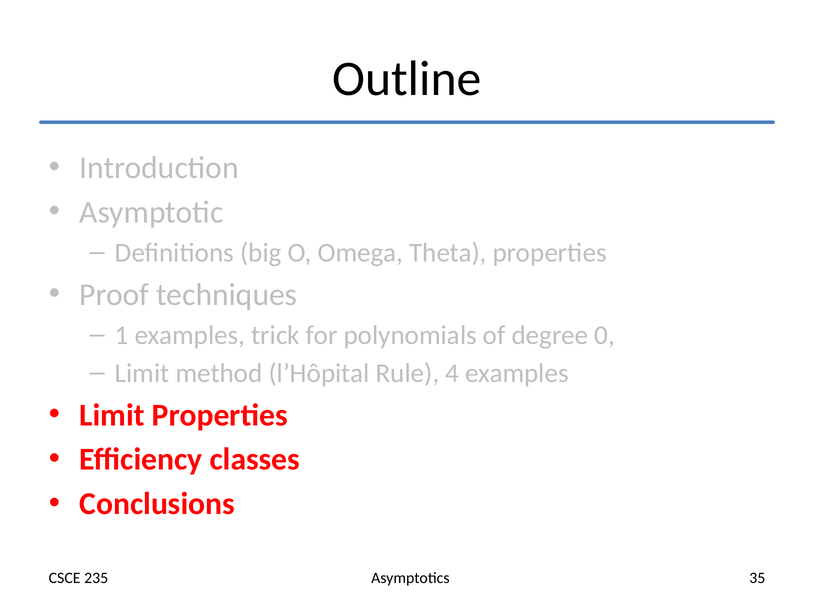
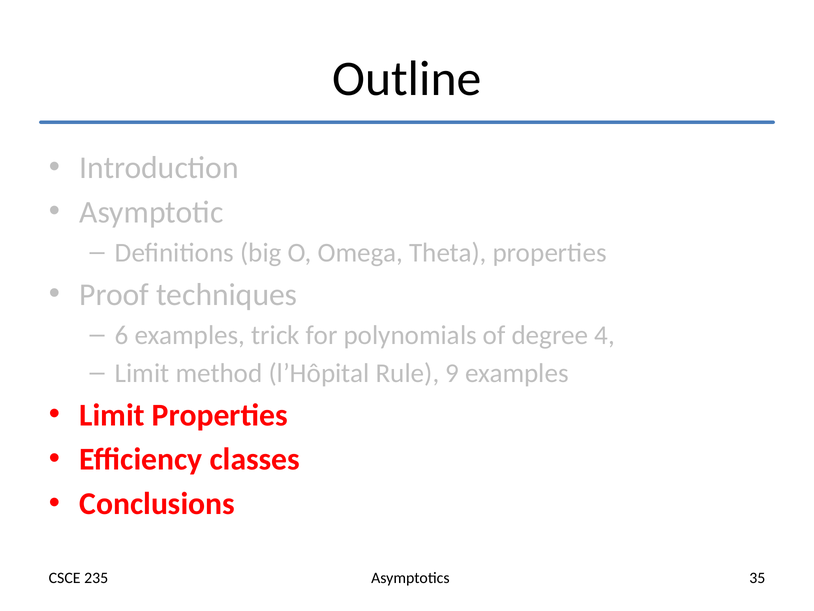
1: 1 -> 6 (122, 335)
0: 0 -> 4 (605, 335)
4: 4 -> 9 (452, 373)
